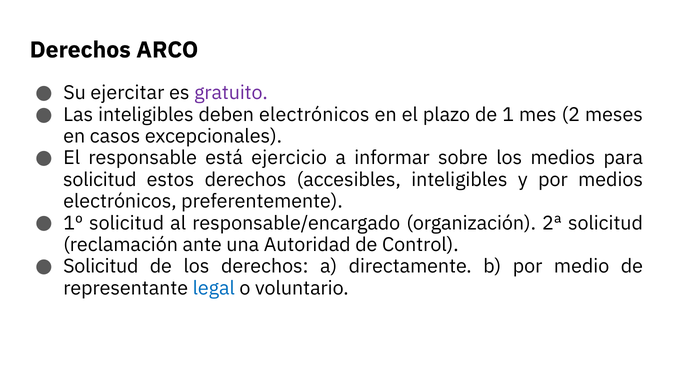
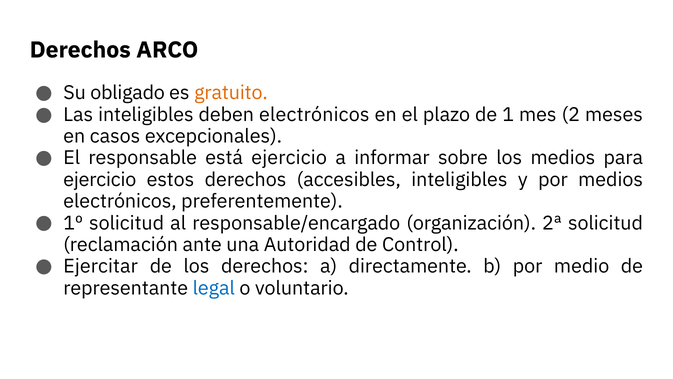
ejercitar: ejercitar -> obligado (128, 93)
gratuito colour: purple -> orange (231, 93)
solicitud: solicitud -> ejercicio (100, 179)
Solicitud: Solicitud -> Ejercitar (101, 266)
